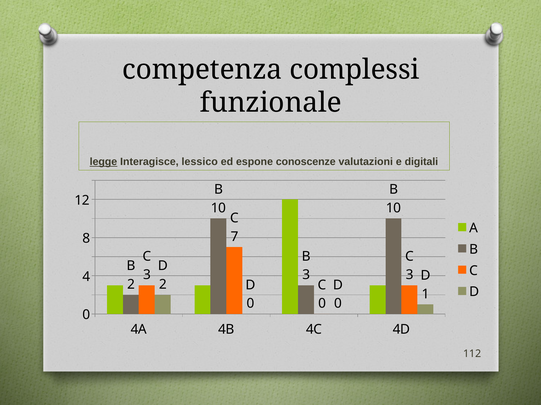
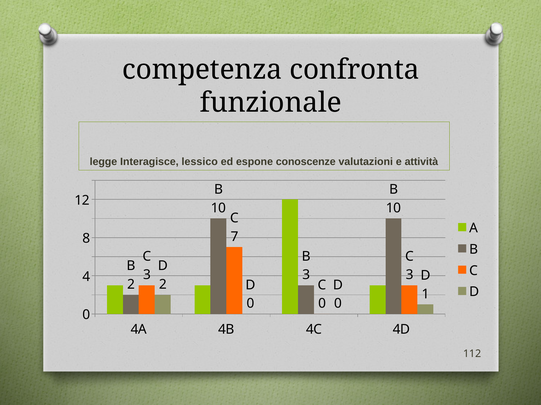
complessi: complessi -> confronta (354, 70)
legge underline: present -> none (103, 162)
digitali: digitali -> attività (421, 162)
